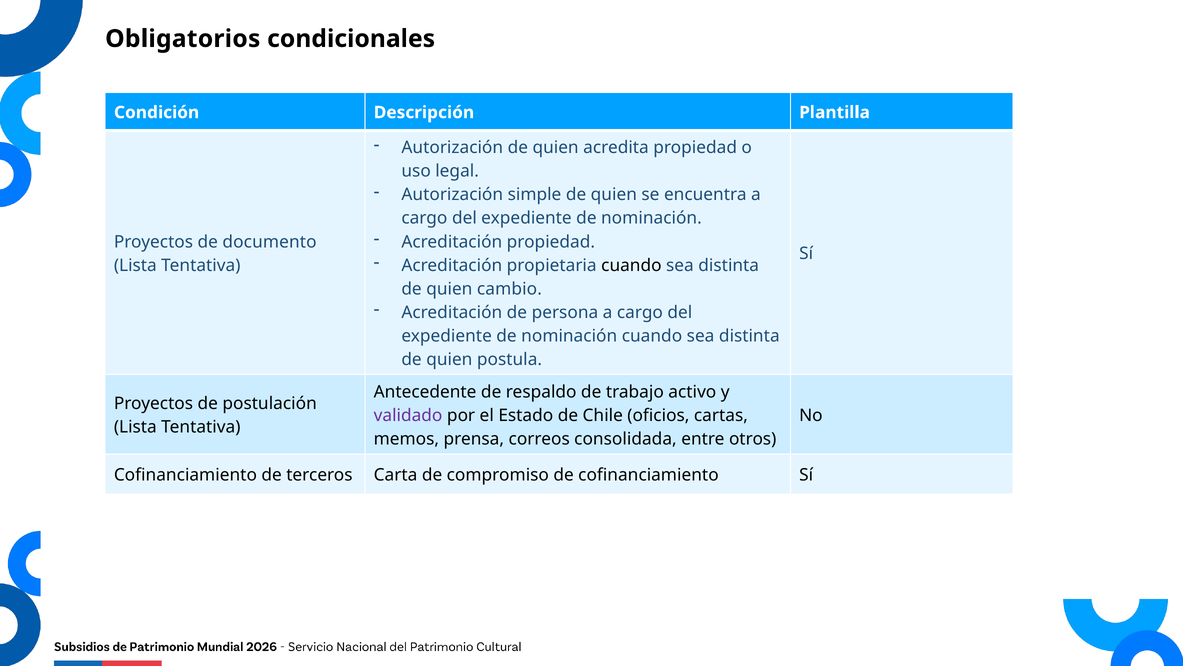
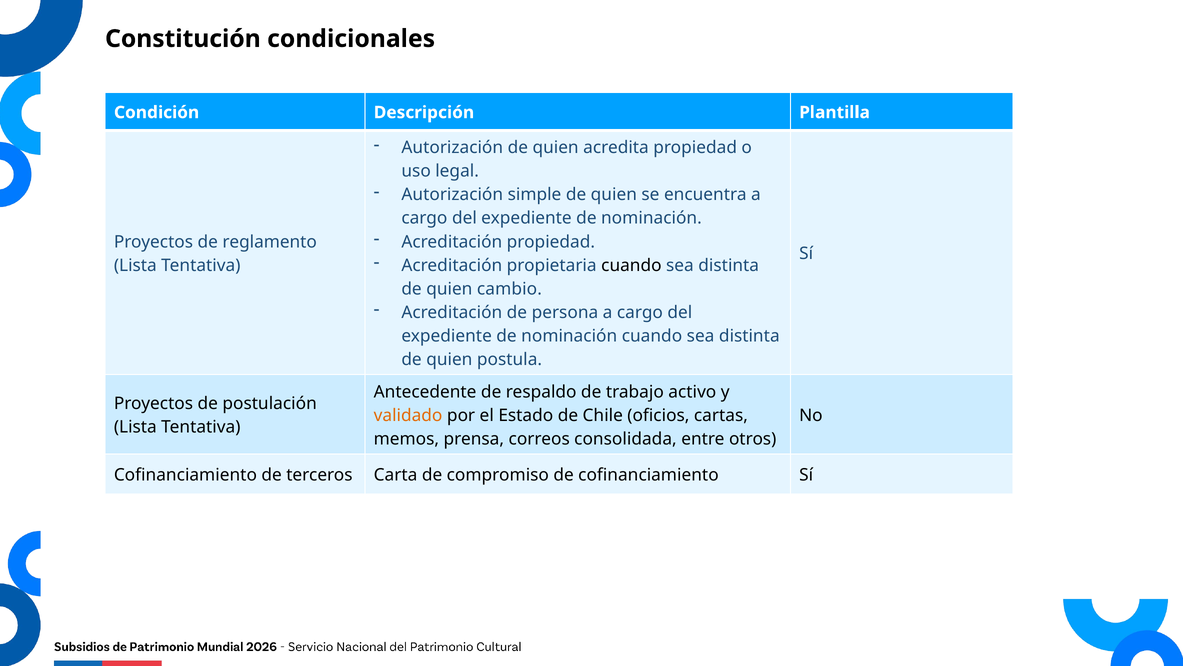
Obligatorios: Obligatorios -> Constitución (183, 39)
documento: documento -> reglamento (270, 242)
validado colour: purple -> orange (408, 415)
